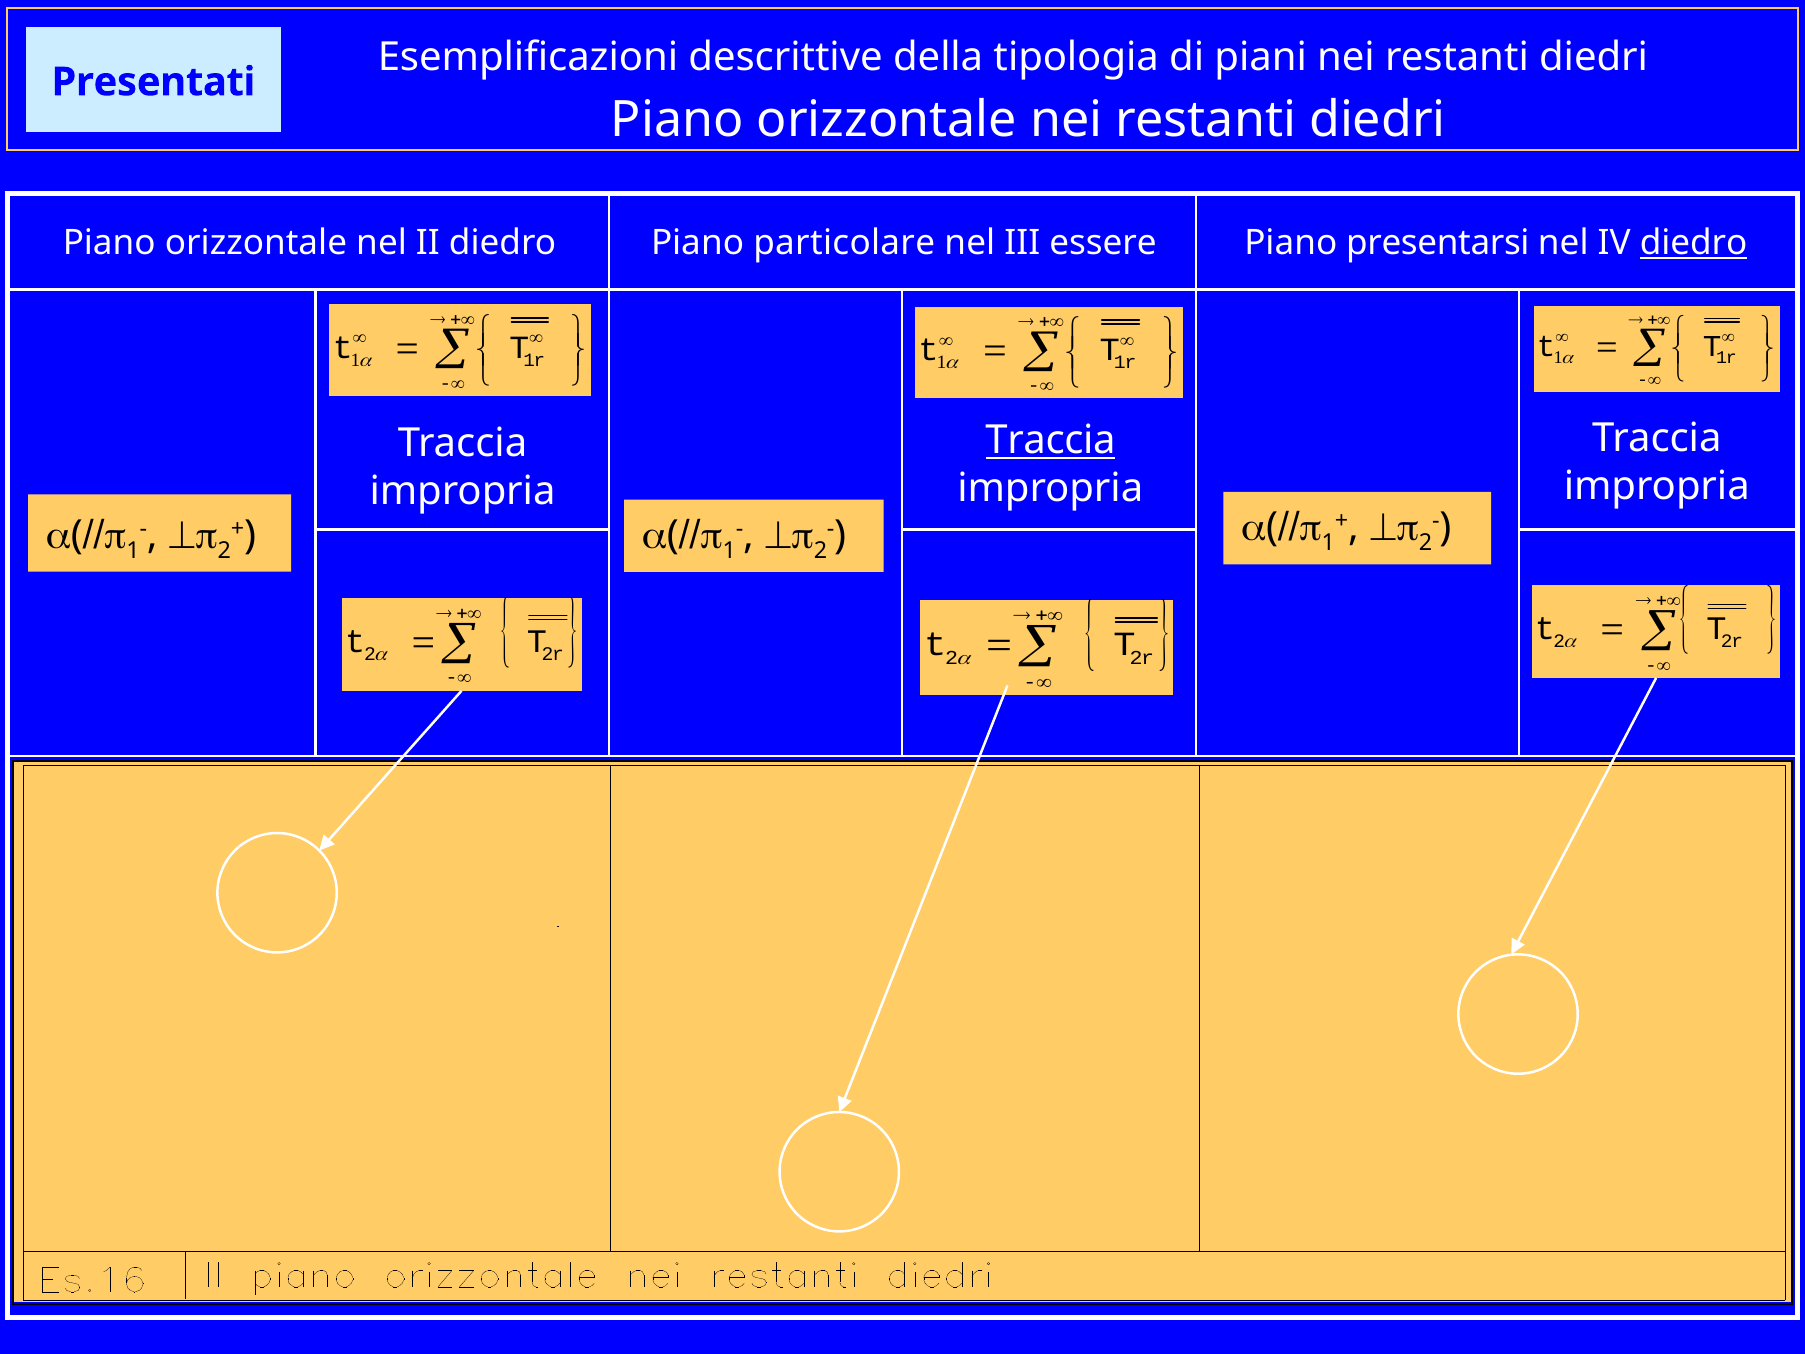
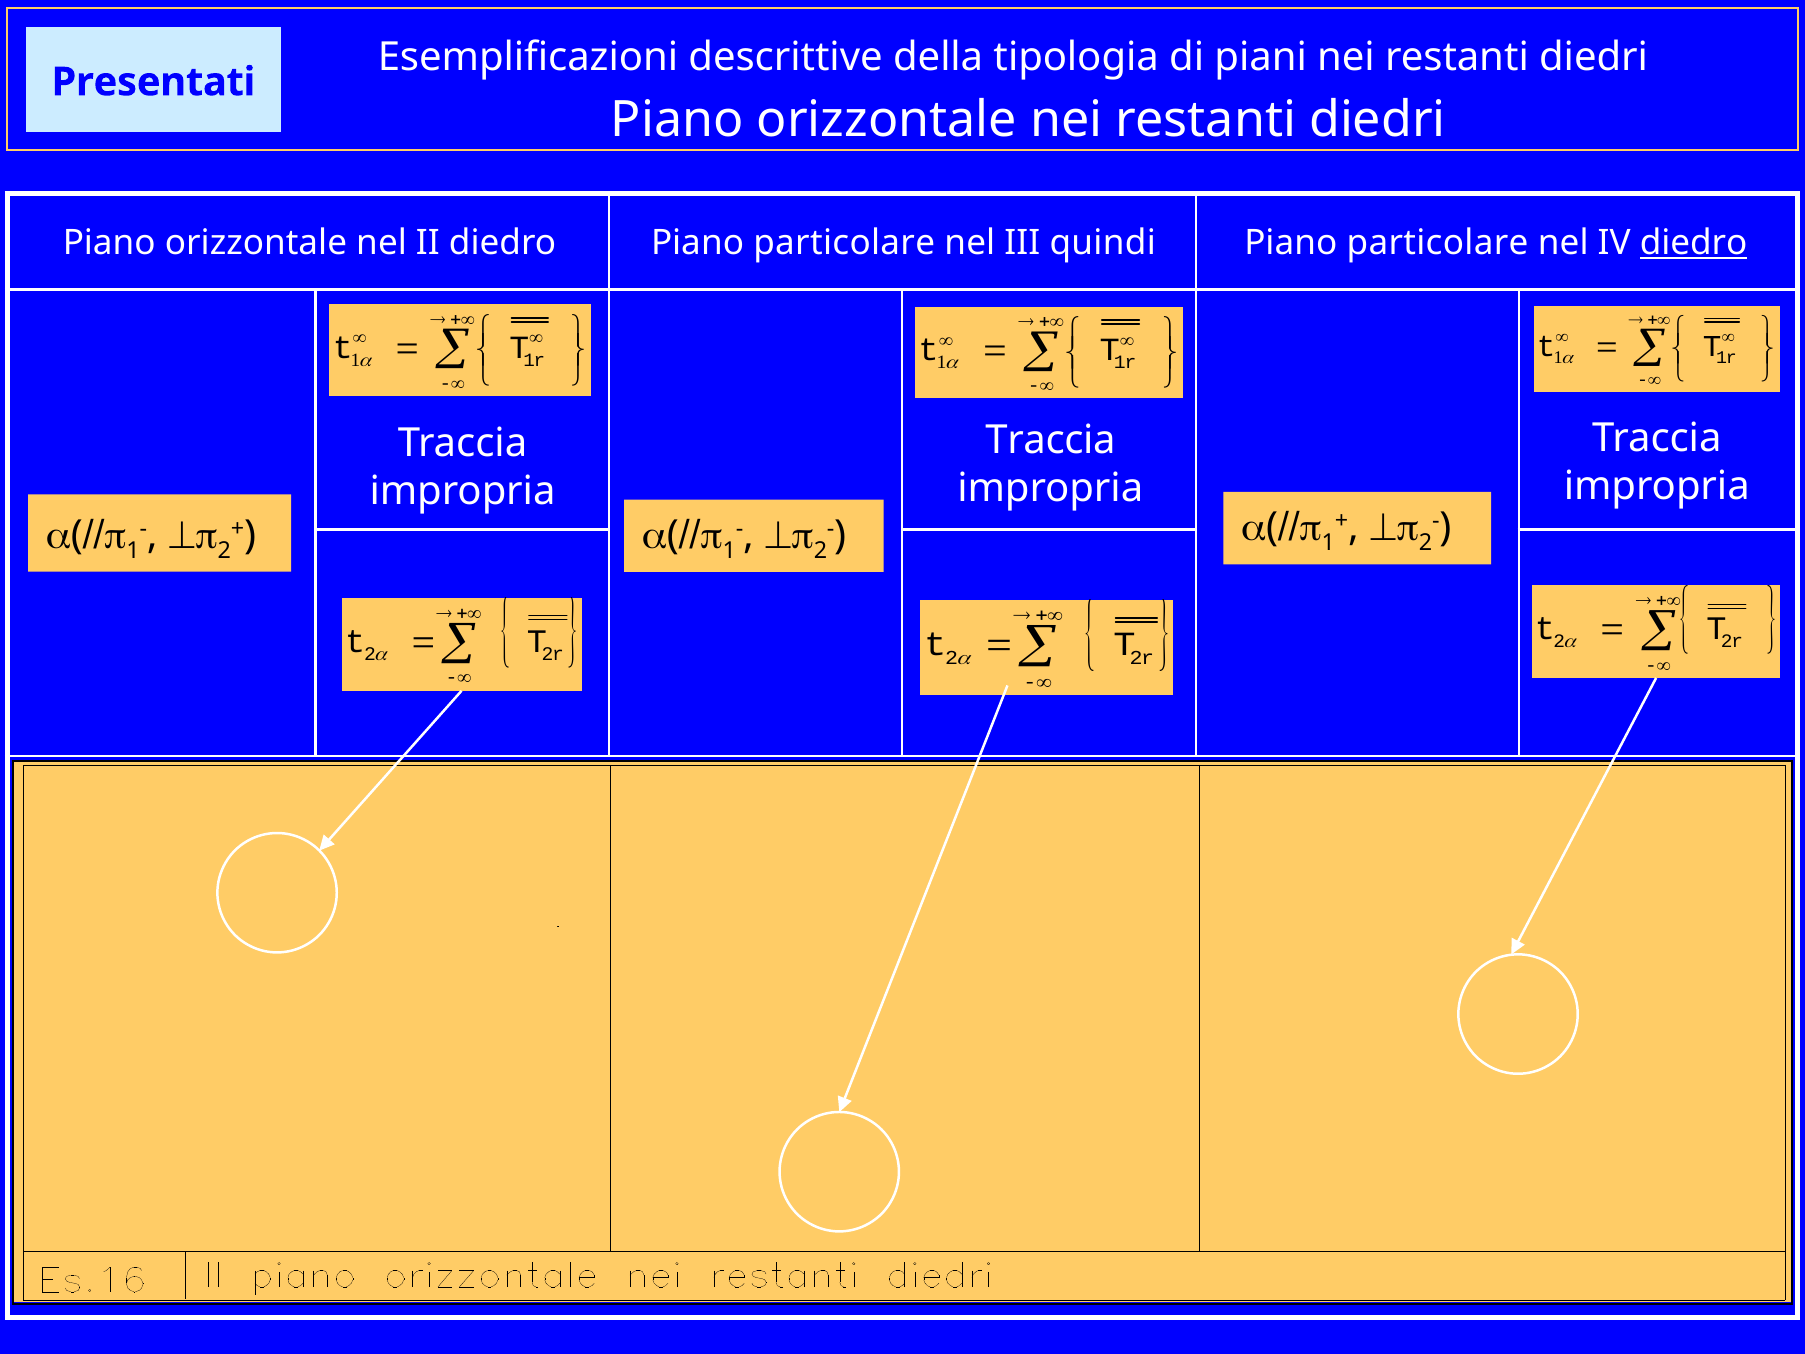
essere: essere -> quindi (1103, 243)
presentarsi: presentarsi -> particolare (1437, 243)
Traccia underline: present -> none (1051, 441)
